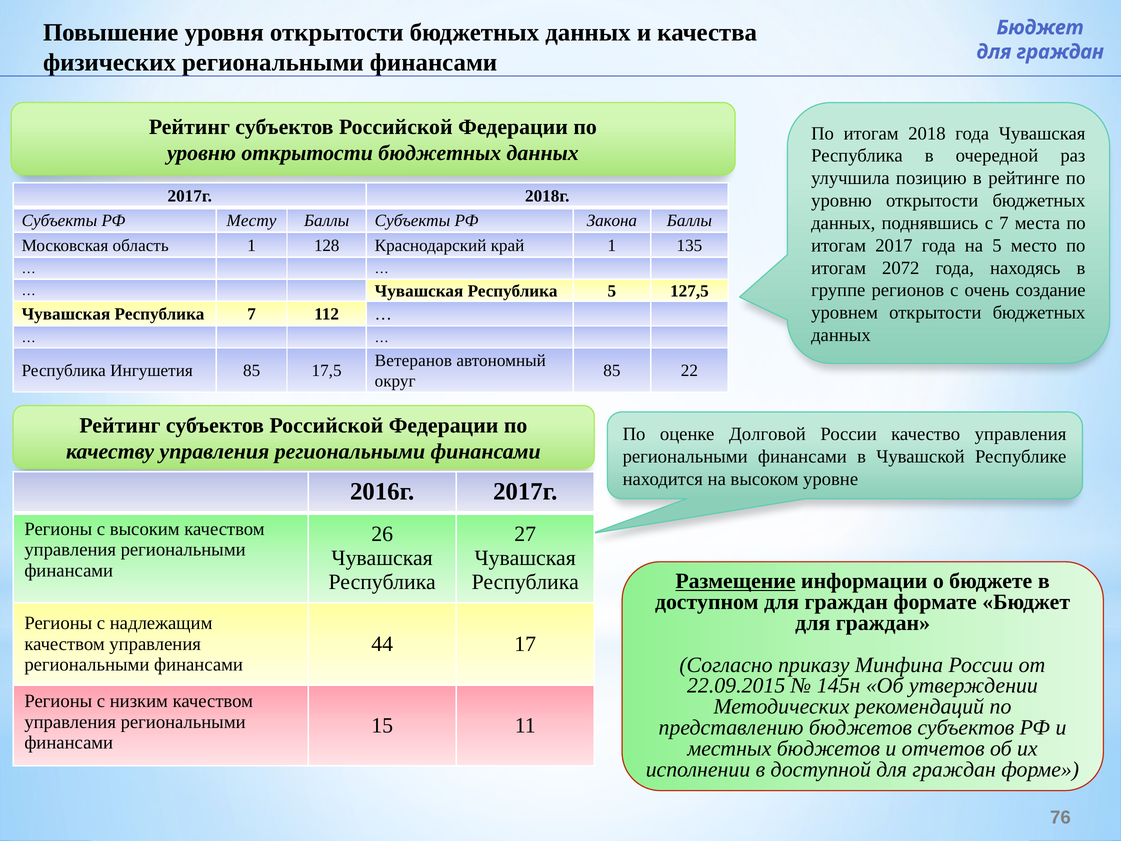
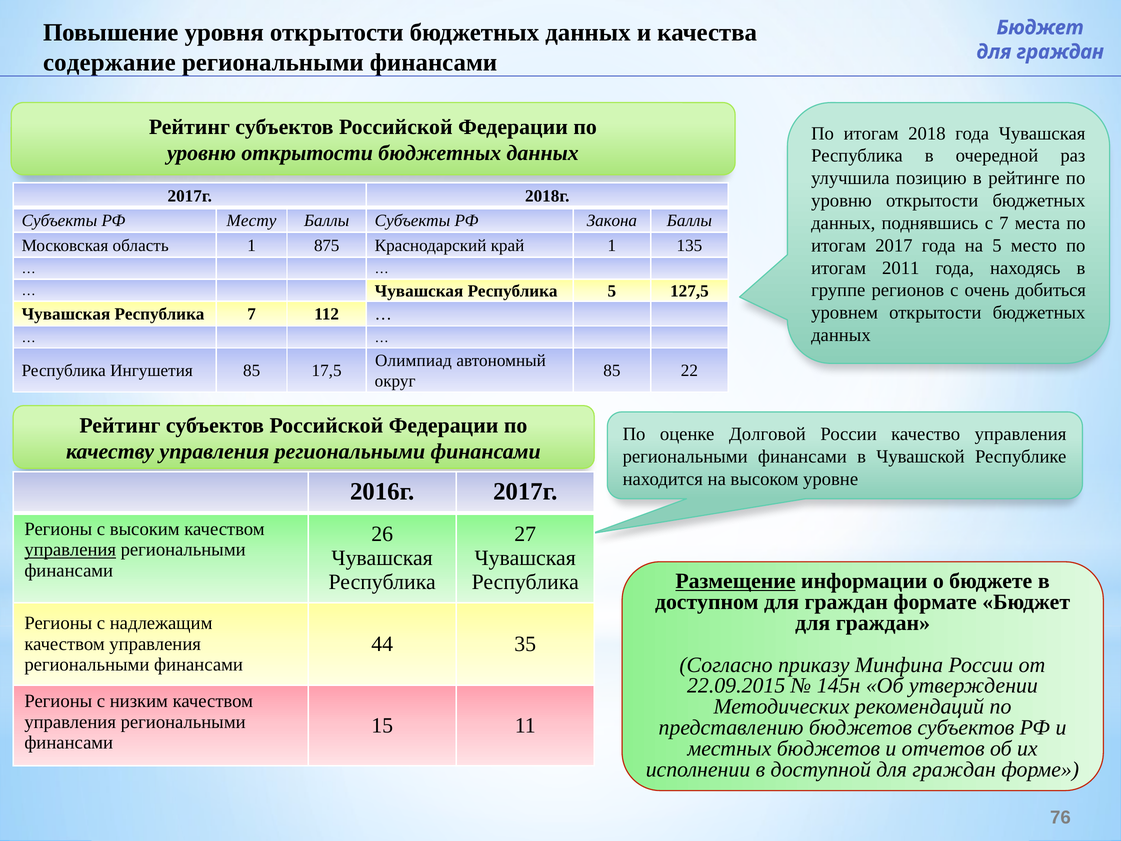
физических: физических -> содержание (109, 62)
128: 128 -> 875 (327, 245)
2072: 2072 -> 2011 (901, 268)
создание: создание -> добиться (1051, 290)
Ветеранов: Ветеранов -> Олимпиад (413, 360)
управления underline: none -> present (70, 550)
17: 17 -> 35 (525, 644)
